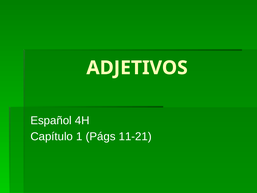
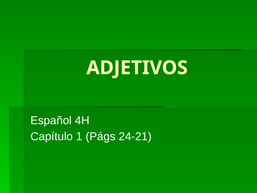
11-21: 11-21 -> 24-21 (135, 136)
